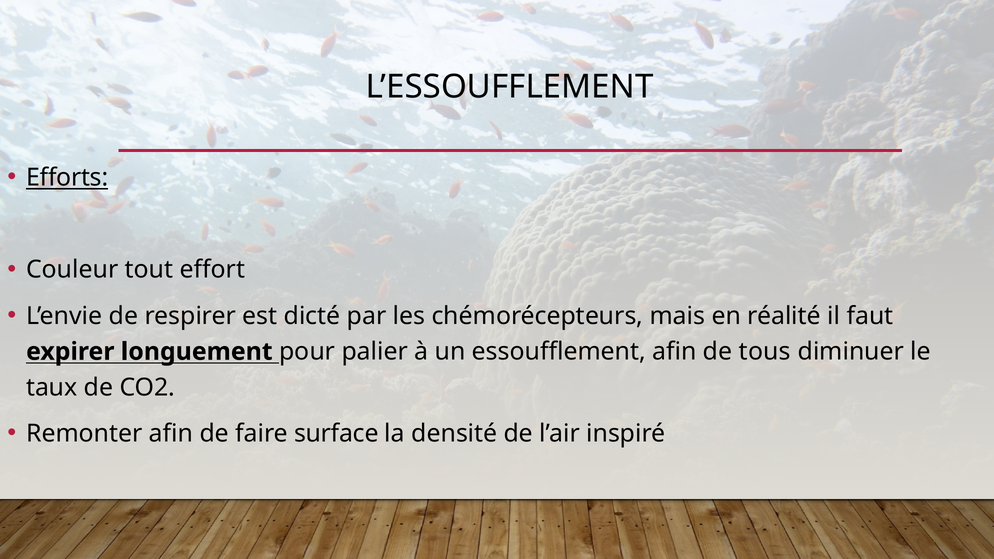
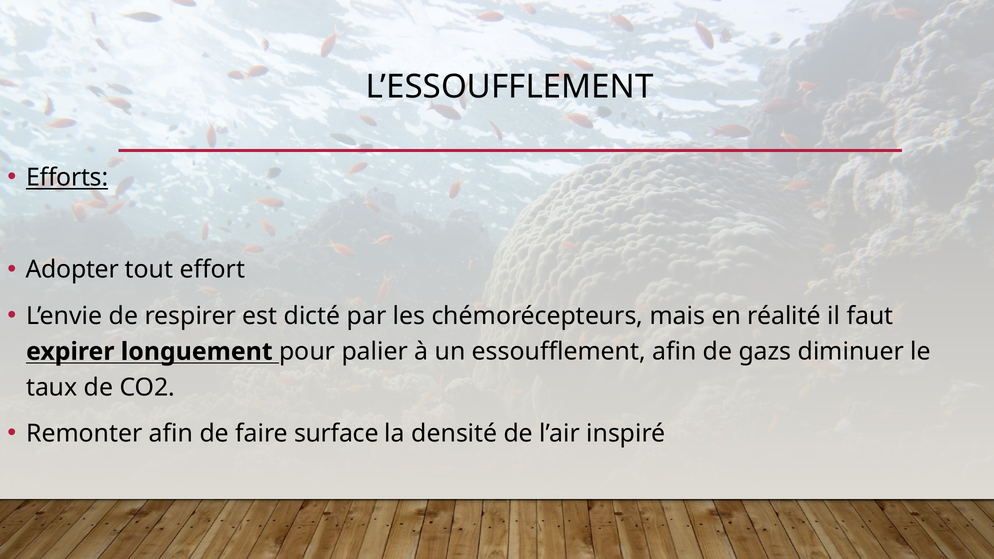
Couleur: Couleur -> Adopter (72, 270)
tous: tous -> gazs (765, 352)
